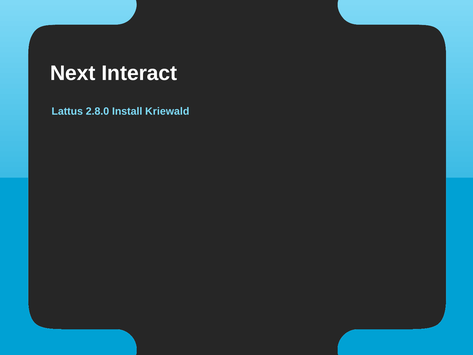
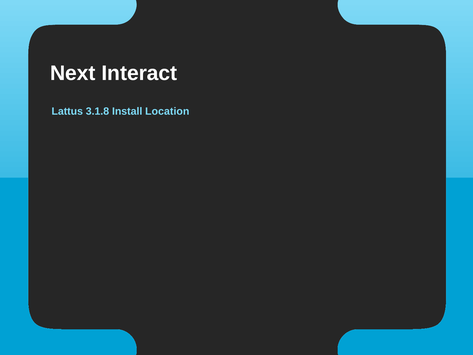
2.8.0: 2.8.0 -> 3.1.8 (97, 111)
Kriewald: Kriewald -> Location (167, 111)
